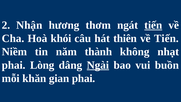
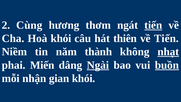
Nhận: Nhận -> Cùng (29, 25)
nhạt underline: none -> present (168, 52)
Lòng: Lòng -> Miến (42, 65)
buồn underline: none -> present (167, 65)
khăn: khăn -> nhận (34, 78)
gian phai: phai -> khói (84, 78)
